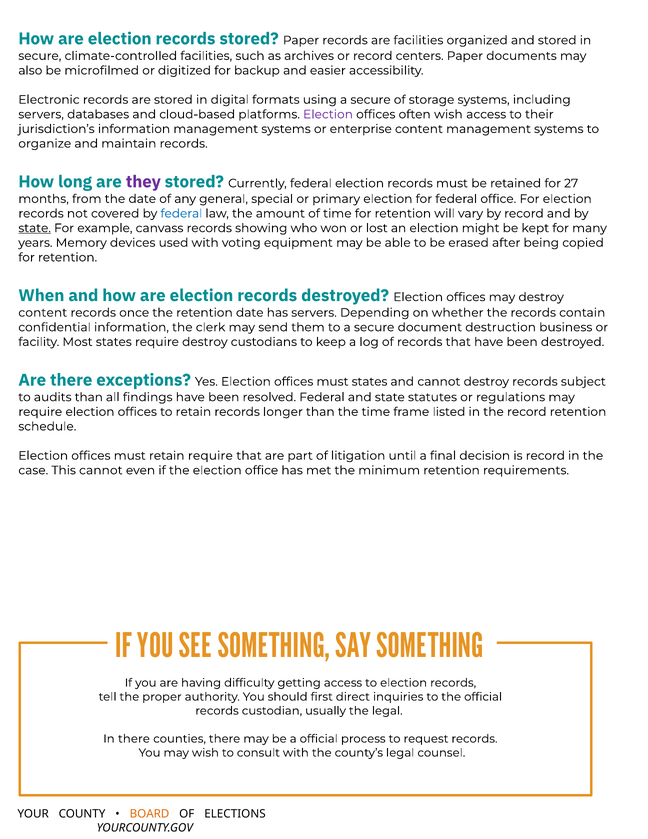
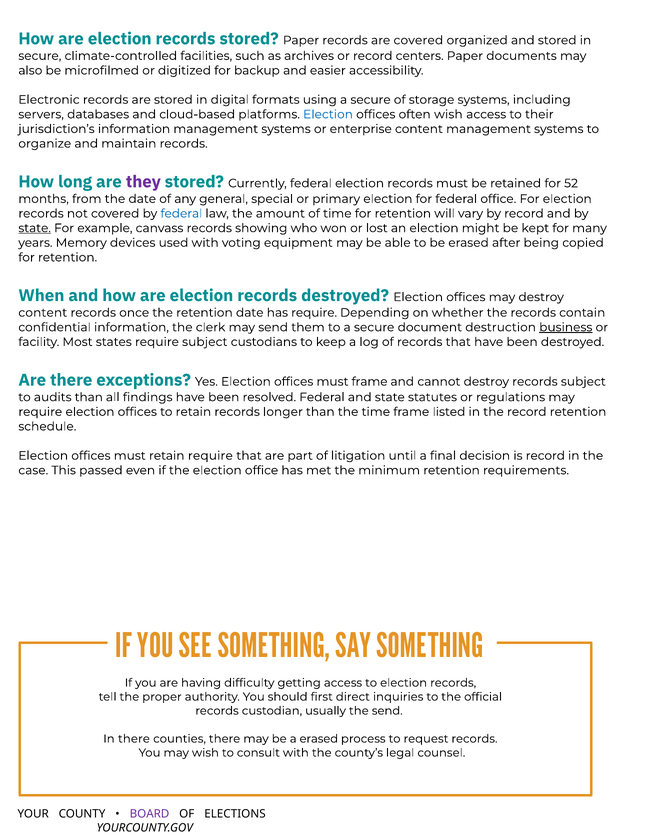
are facilities: facilities -> covered (418, 40)
Election colour: purple -> blue (328, 114)
27: 27 -> 52 (571, 183)
has servers: servers -> require (314, 313)
business underline: none -> present (566, 327)
require destroy: destroy -> subject (205, 342)
must states: states -> frame (370, 381)
This cannot: cannot -> passed (101, 470)
the legal: legal -> send (387, 710)
a official: official -> erased (319, 738)
BOARD colour: orange -> purple (150, 813)
